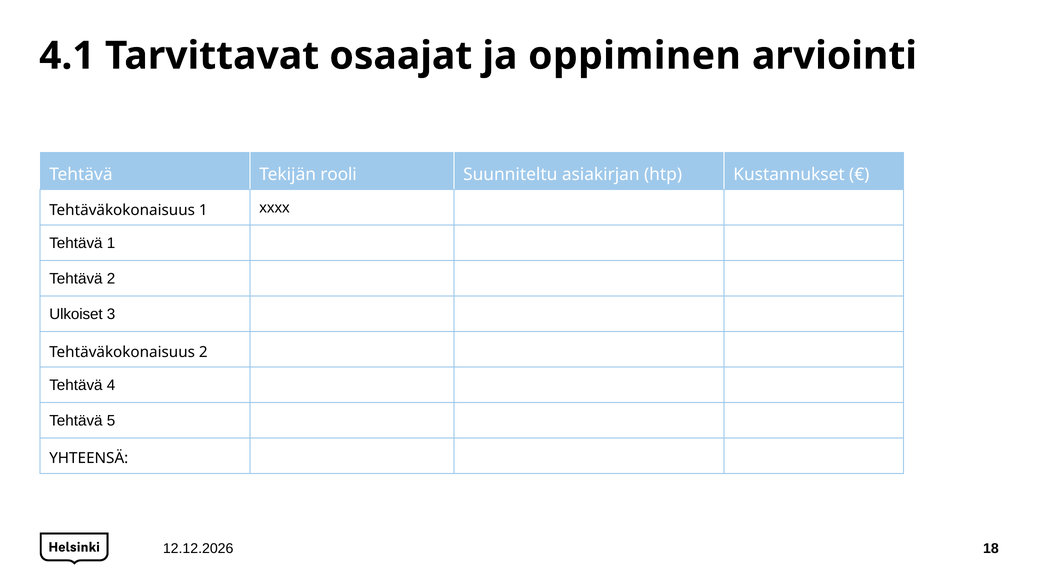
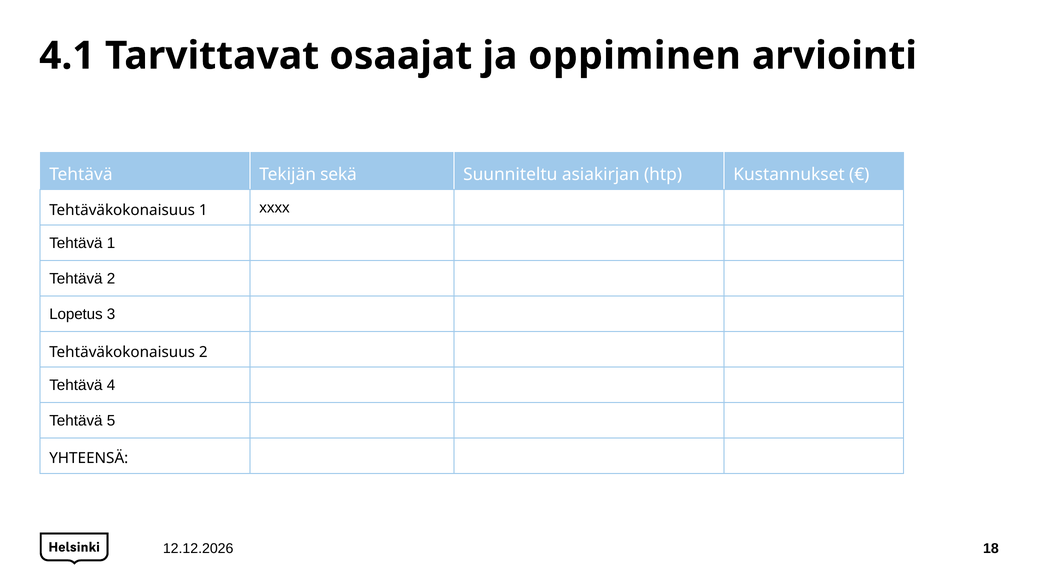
rooli: rooli -> sekä (339, 175)
Ulkoiset: Ulkoiset -> Lopetus (76, 314)
